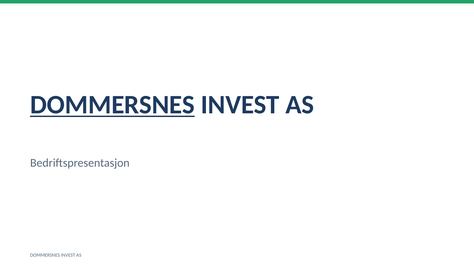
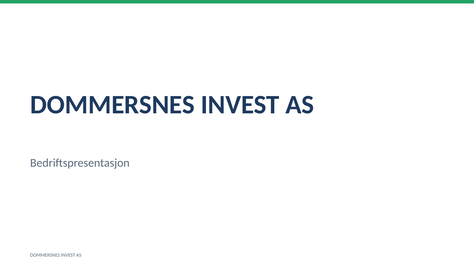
DOMMERSNES underline: present -> none (112, 105)
